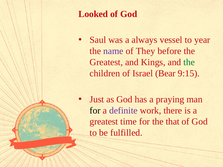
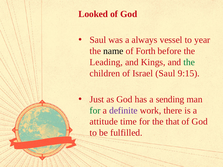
name colour: purple -> black (113, 51)
They: They -> Forth (146, 51)
Greatest: Greatest -> Leading (106, 62)
Israel Bear: Bear -> Saul (165, 73)
praying: praying -> sending (170, 99)
for colour: black -> green (95, 111)
greatest: greatest -> attitude (104, 122)
